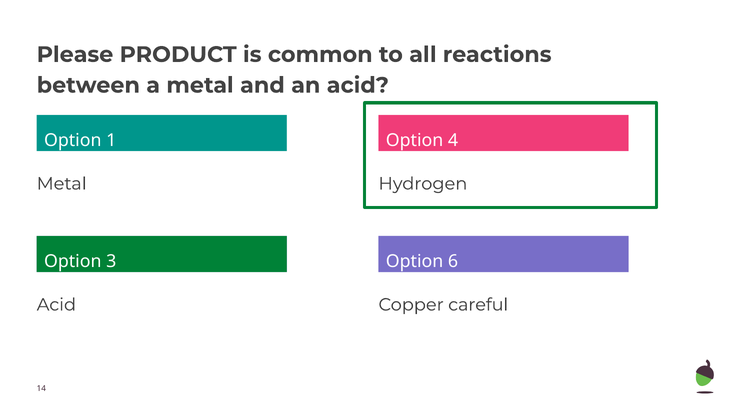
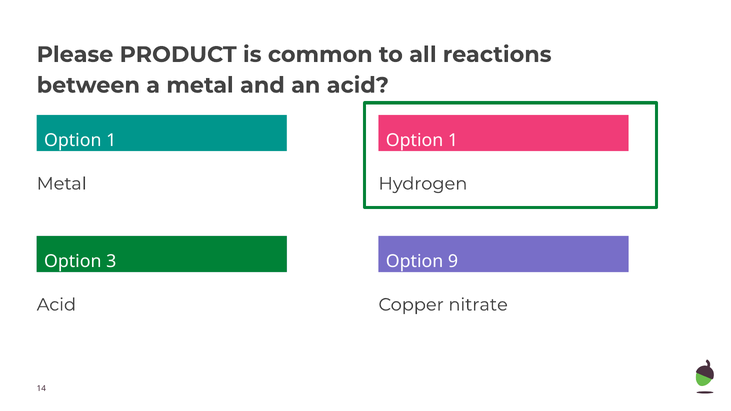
4: 4 -> 1 (453, 140)
6: 6 -> 9 (453, 262)
careful: careful -> nitrate (478, 305)
